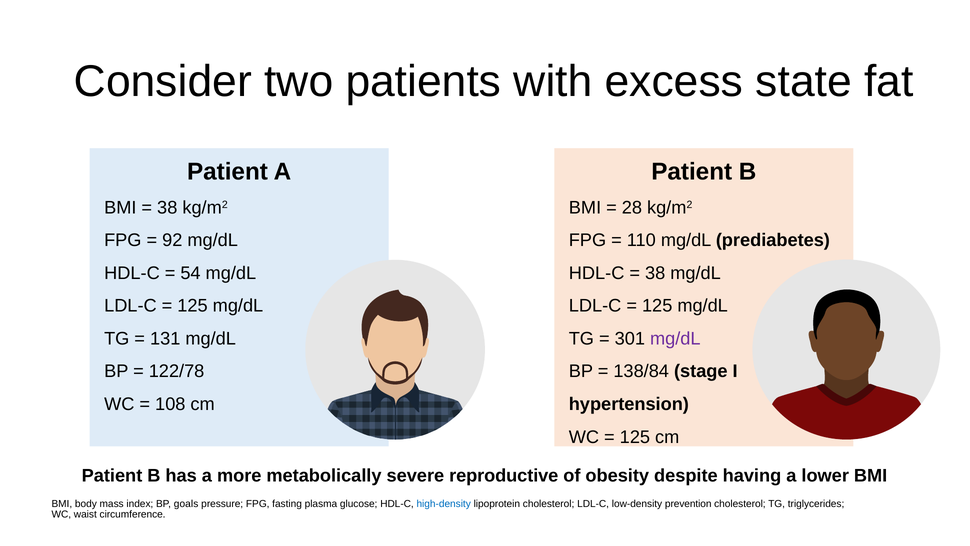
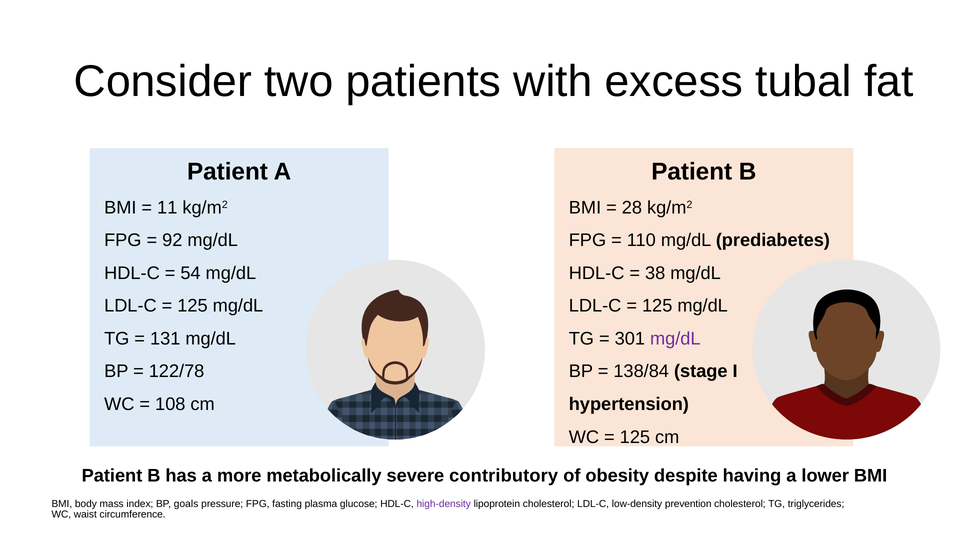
state: state -> tubal (804, 81)
38: 38 -> 11 (167, 208)
reproductive: reproductive -> contributory (504, 475)
high-density colour: blue -> purple (444, 503)
